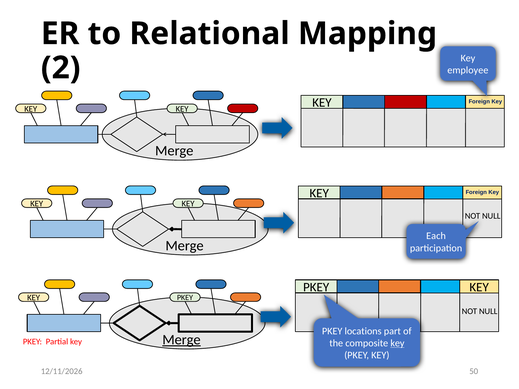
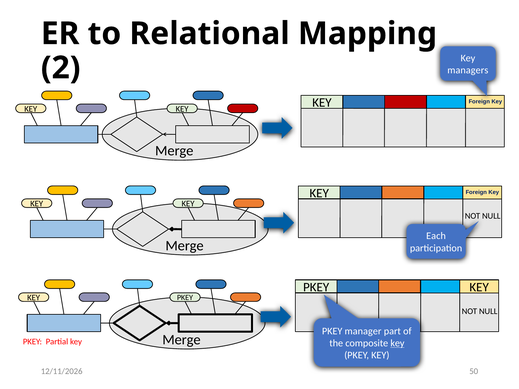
employee: employee -> managers (468, 70)
locations: locations -> manager (363, 331)
Merge underline: present -> none (181, 340)
